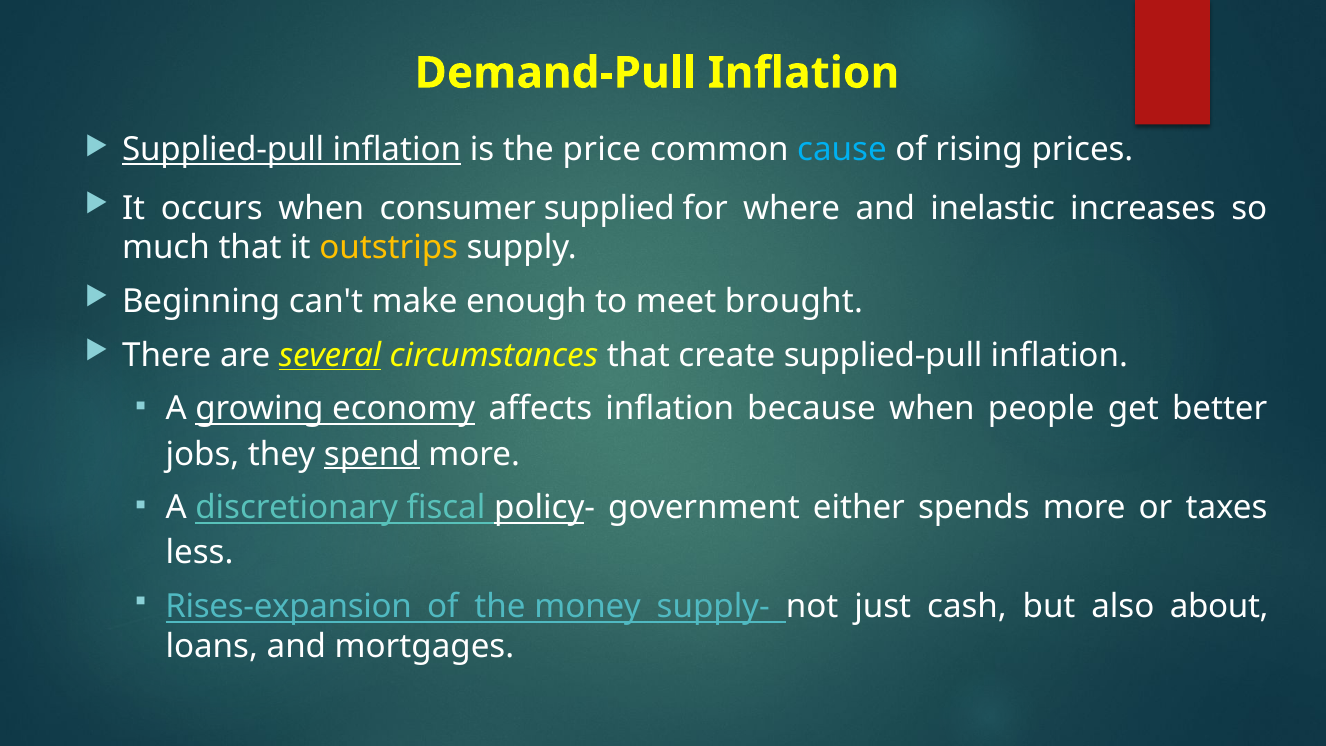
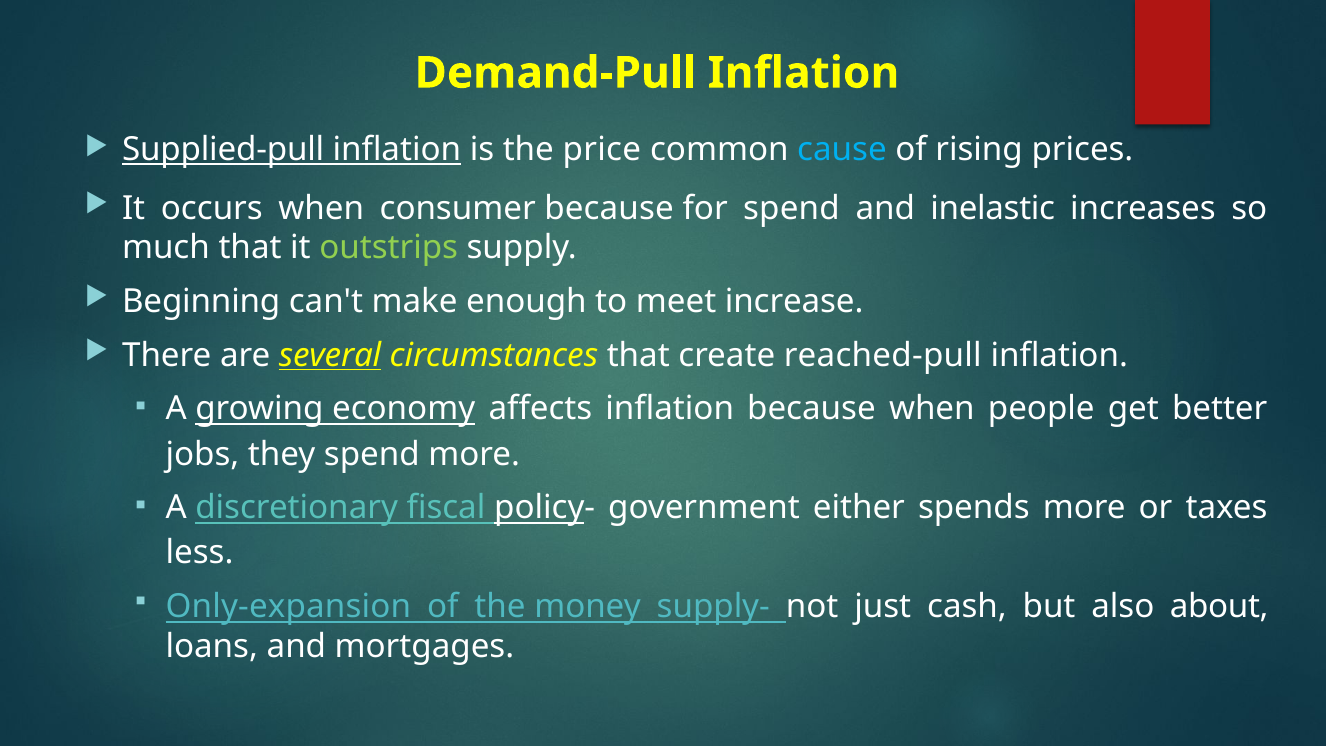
consumer supplied: supplied -> because (609, 208)
for where: where -> spend (791, 208)
outstrips colour: yellow -> light green (389, 248)
brought: brought -> increase (794, 302)
create supplied-pull: supplied-pull -> reached-pull (883, 355)
spend underline: present -> none (372, 454)
Rises-expansion: Rises-expansion -> Only-expansion (288, 607)
